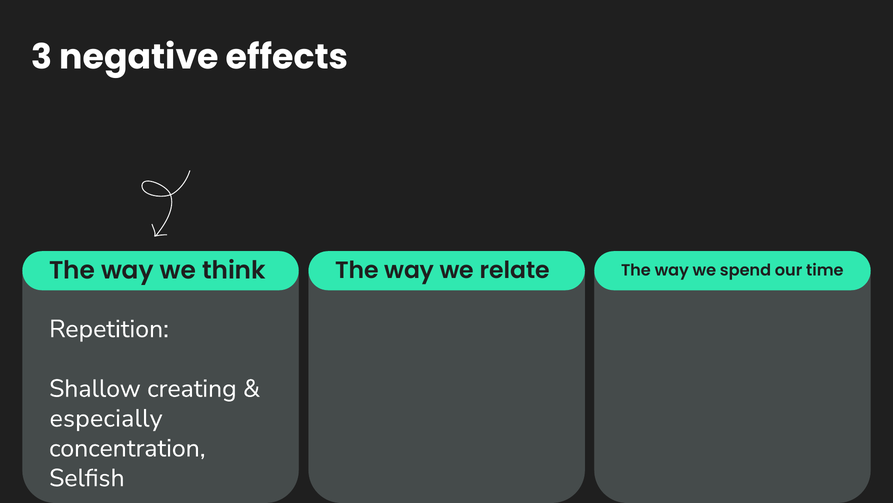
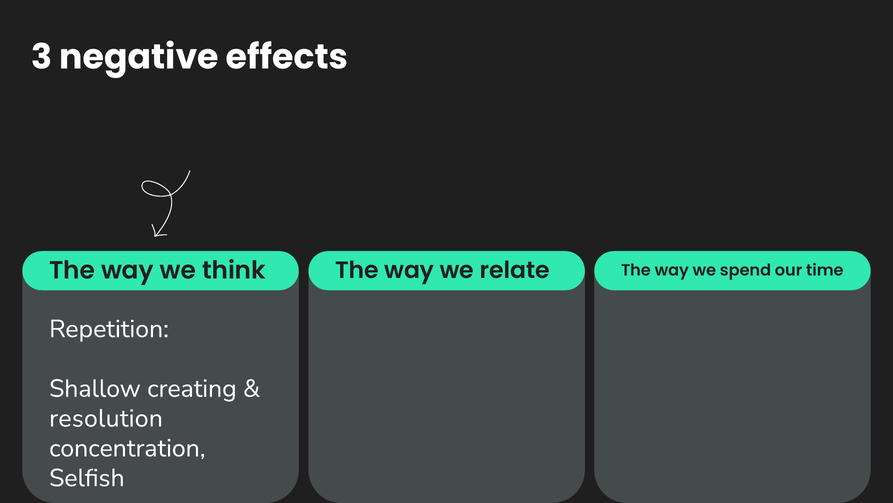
especially: especially -> resolution (106, 418)
